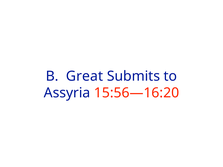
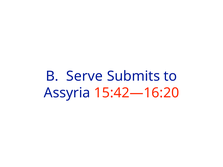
Great: Great -> Serve (84, 76)
15:56—16:20: 15:56—16:20 -> 15:42—16:20 (137, 93)
